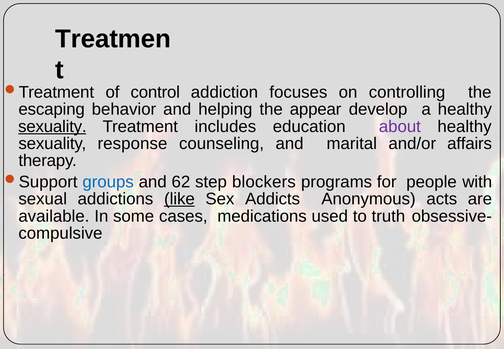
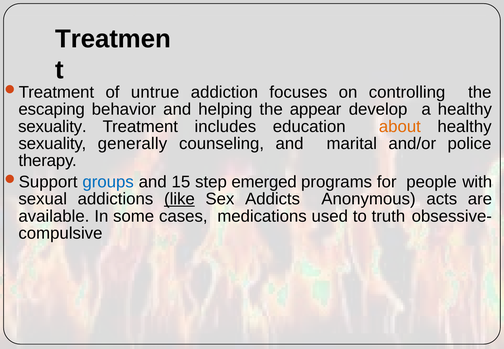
control: control -> untrue (155, 92)
sexuality underline: present -> none (52, 126)
about colour: purple -> orange (400, 126)
response: response -> generally (132, 144)
affairs: affairs -> police (469, 144)
62: 62 -> 15 (181, 182)
blockers: blockers -> emerged (264, 182)
